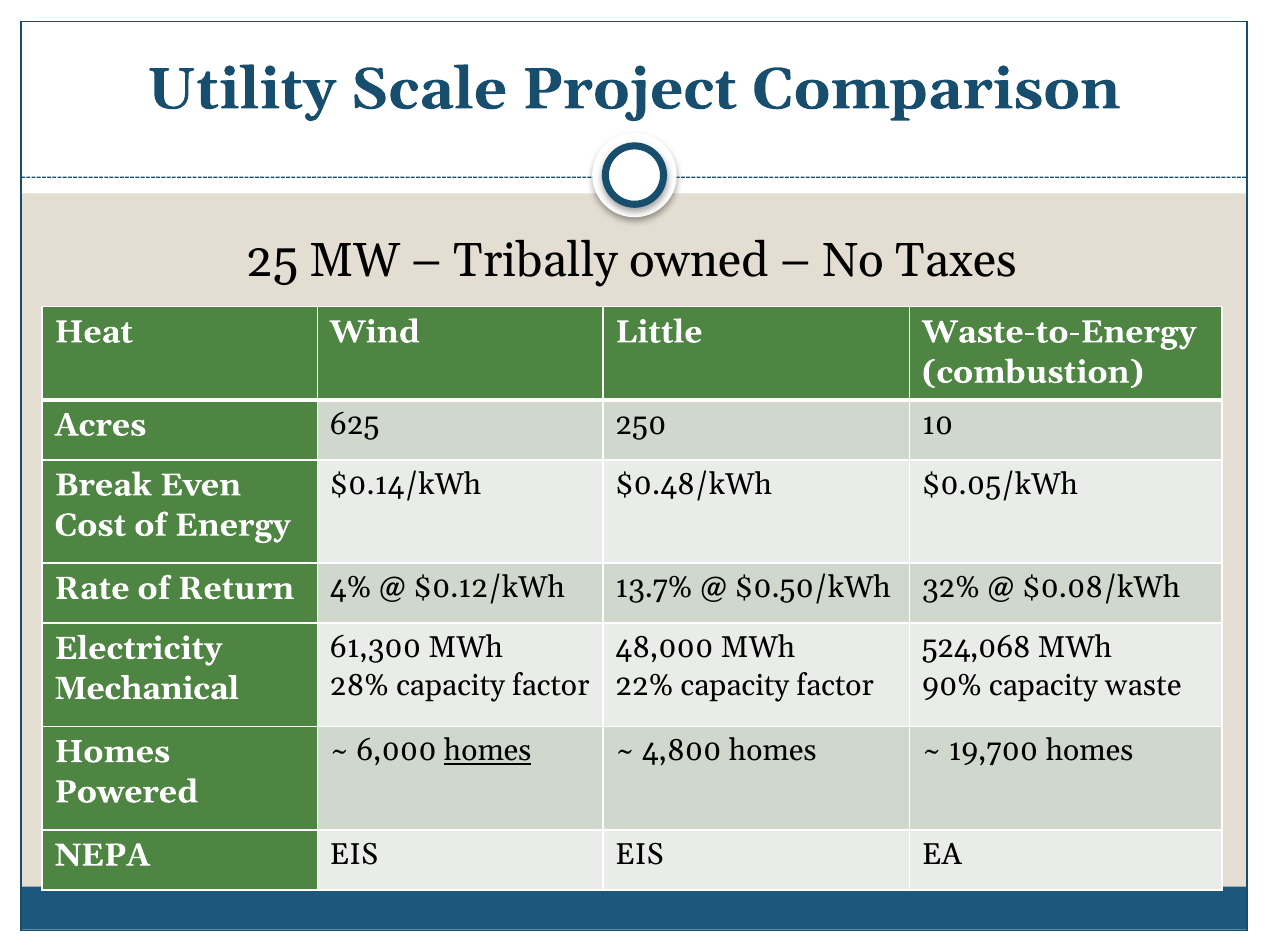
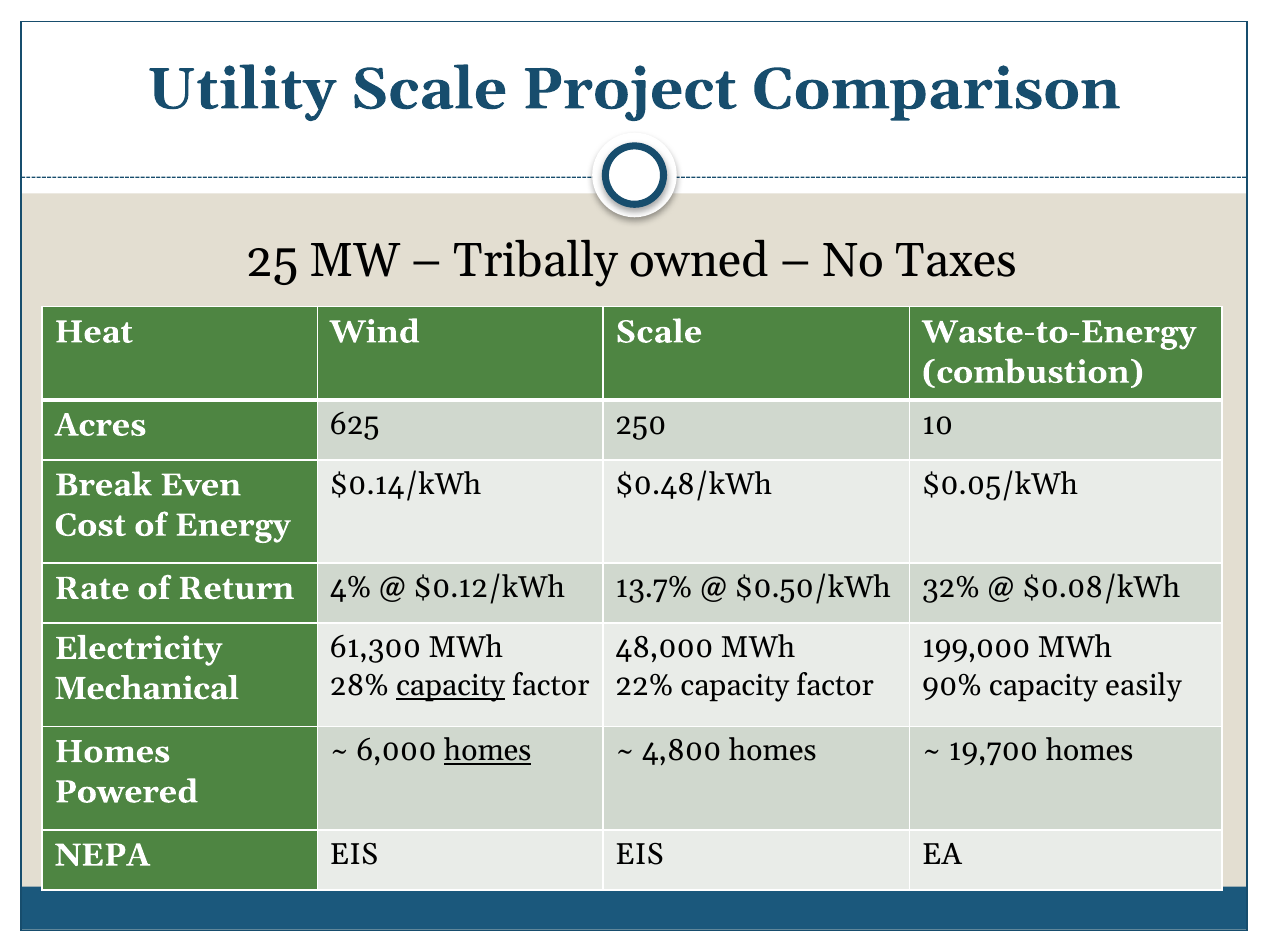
Wind Little: Little -> Scale (659, 332)
524,068: 524,068 -> 199,000 (976, 647)
capacity underline: none -> present (451, 686)
waste: waste -> easily (1143, 686)
